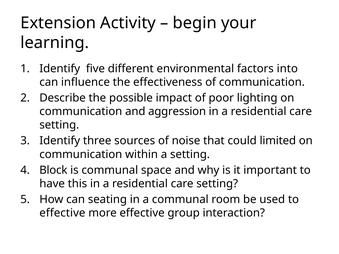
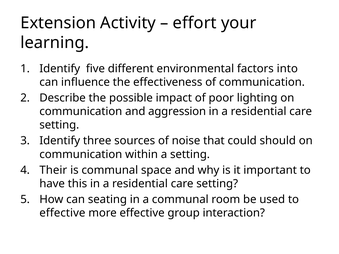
begin: begin -> effort (195, 23)
limited: limited -> should (278, 141)
Block: Block -> Their (53, 170)
